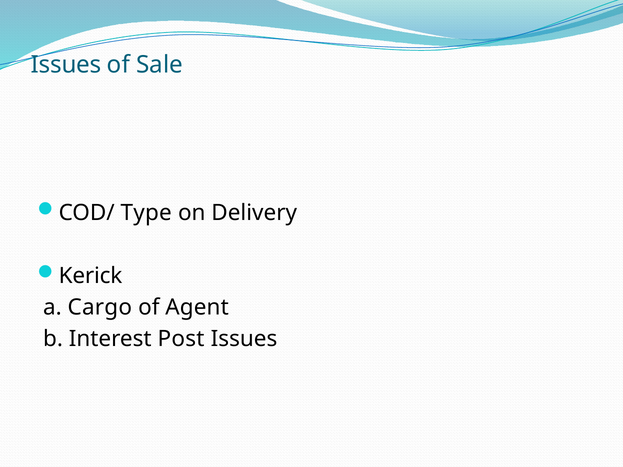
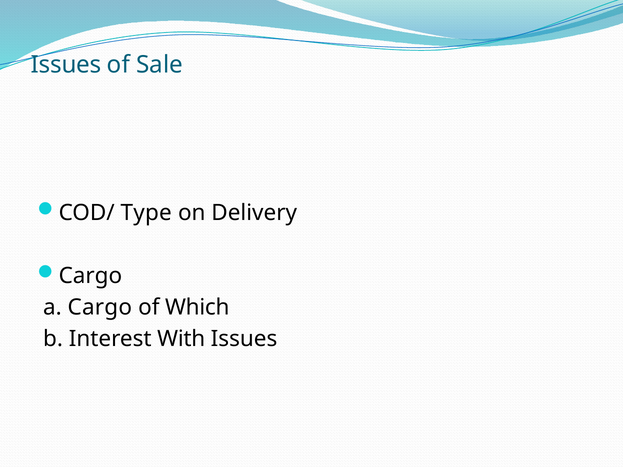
Kerick: Kerick -> Cargo (90, 276)
Agent: Agent -> Which (197, 307)
Post: Post -> With (181, 339)
